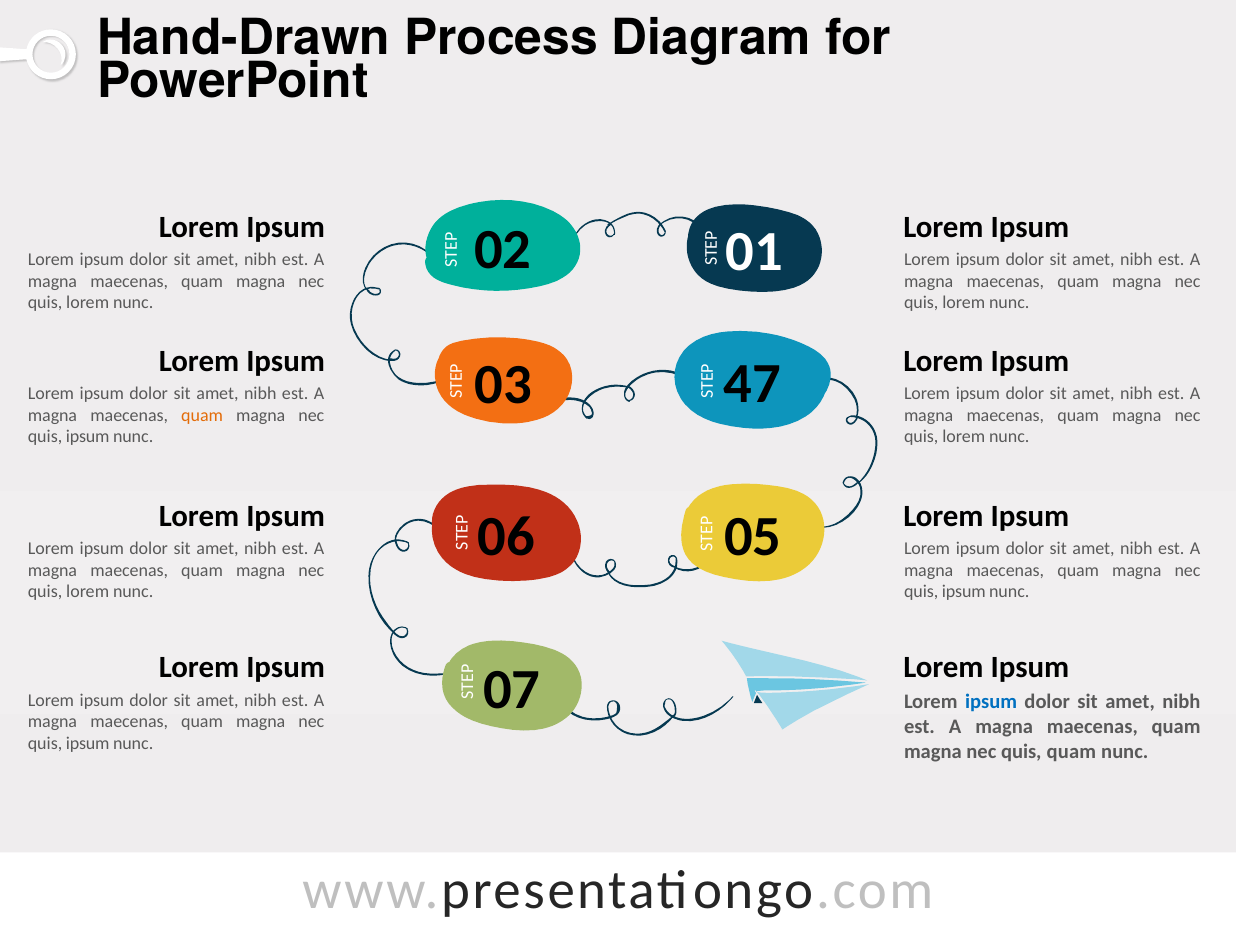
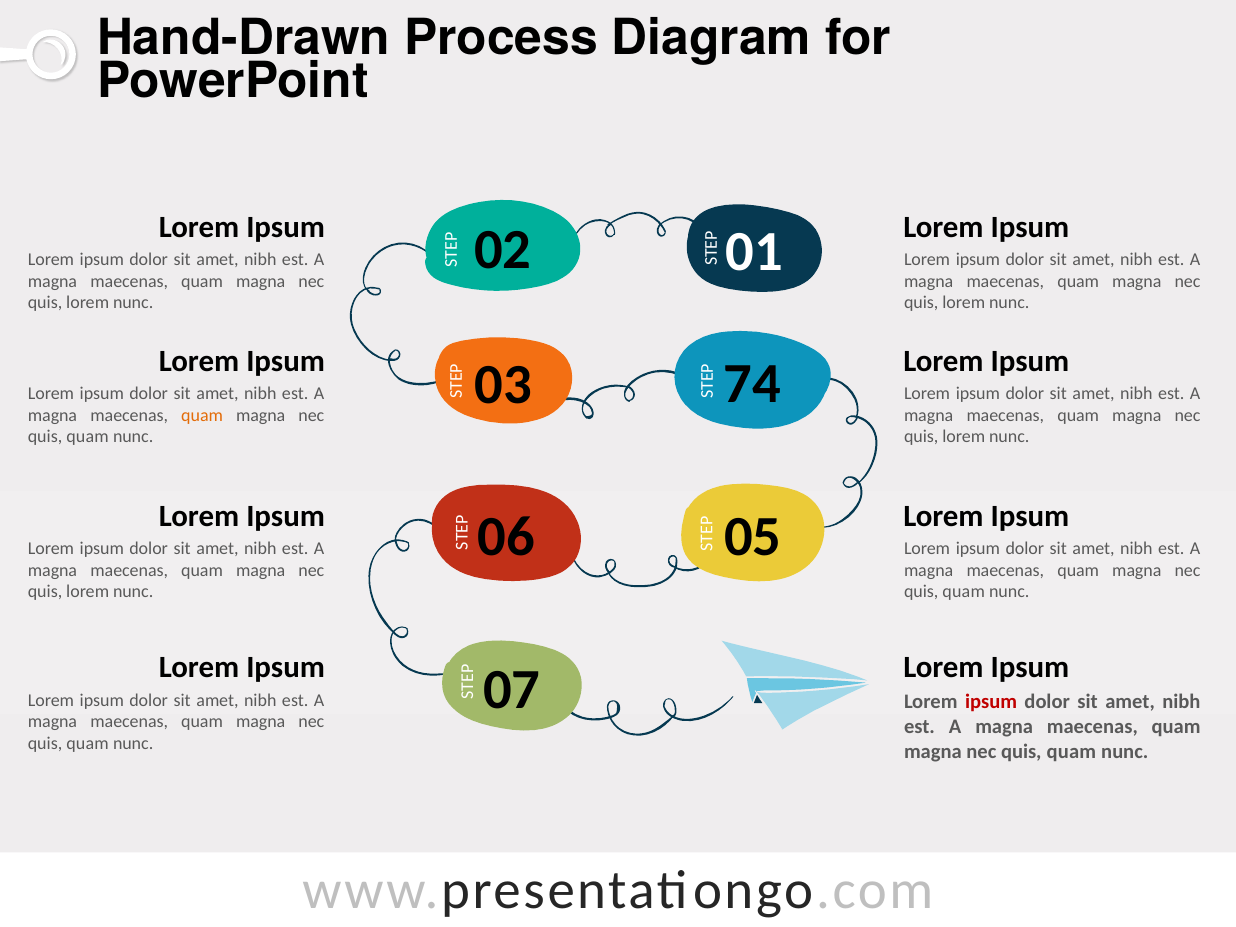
47: 47 -> 74 (753, 384)
ipsum: ipsum -> quam (88, 437)
ipsum: ipsum -> quam (964, 592)
ipsum colour: blue -> red (991, 702)
ipsum: ipsum -> quam (88, 743)
